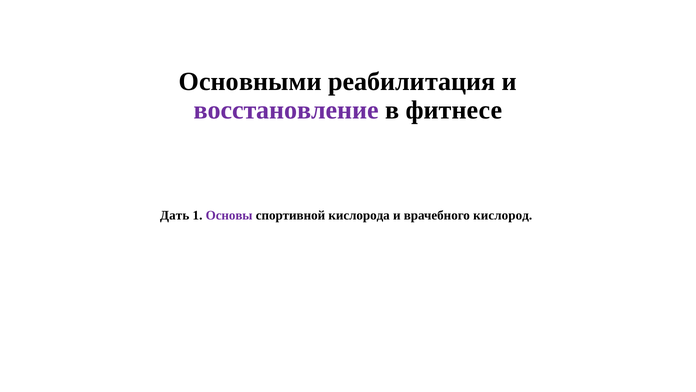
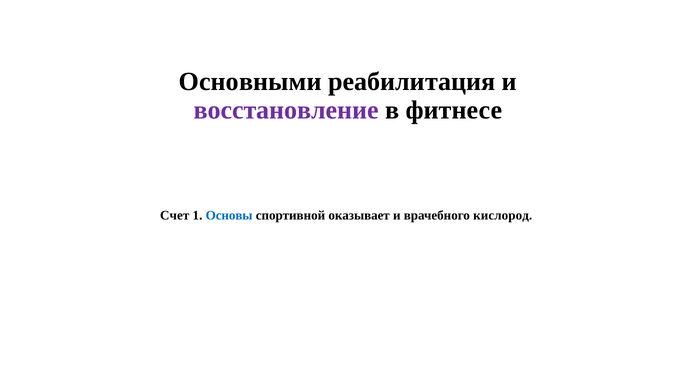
Дать: Дать -> Счет (175, 215)
Основы colour: purple -> blue (229, 215)
кислорода: кислорода -> оказывает (359, 215)
